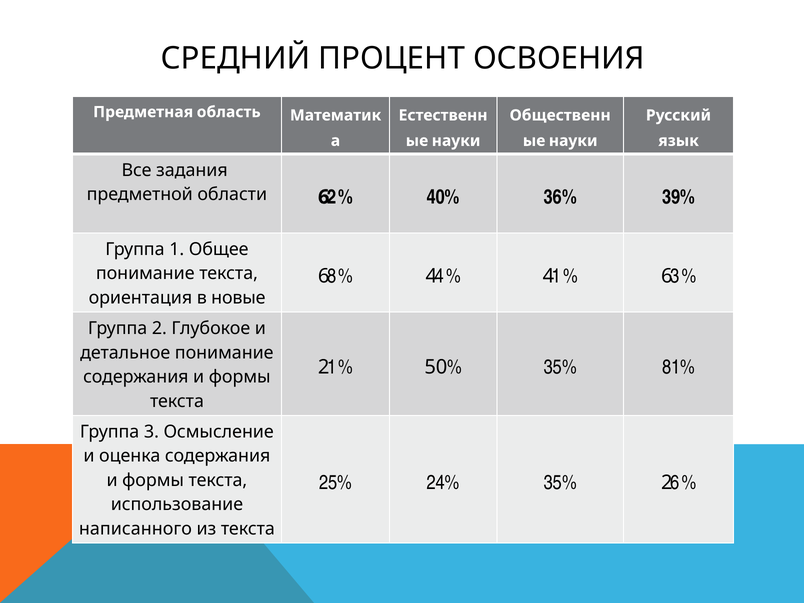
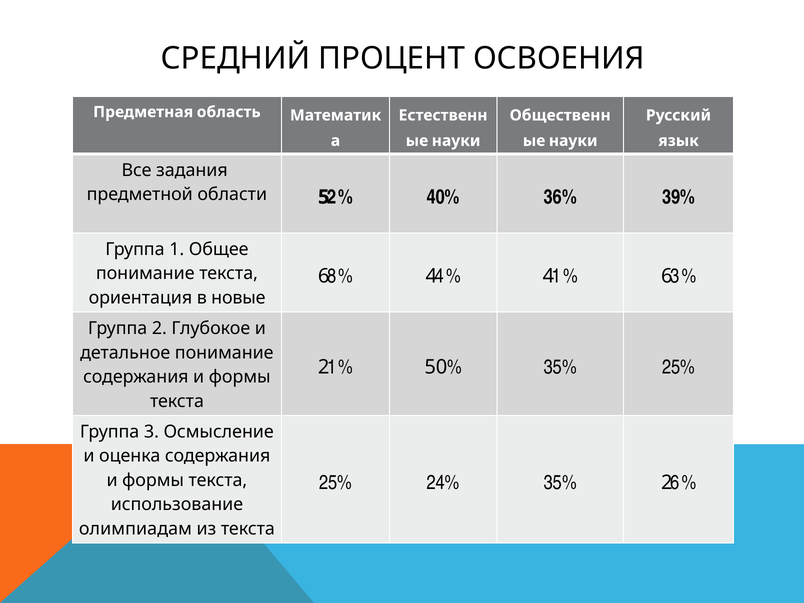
области 6: 6 -> 5 (324, 197)
35% 81%: 81% -> 25% (679, 367)
написанного: написанного -> олимпиадам (135, 529)
